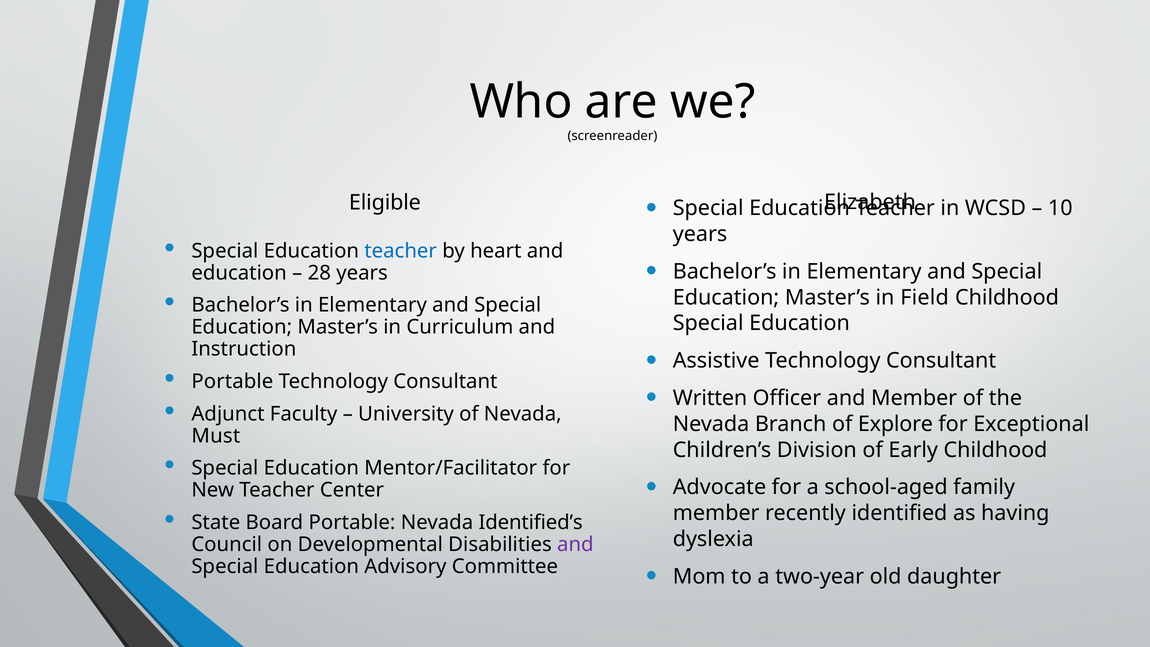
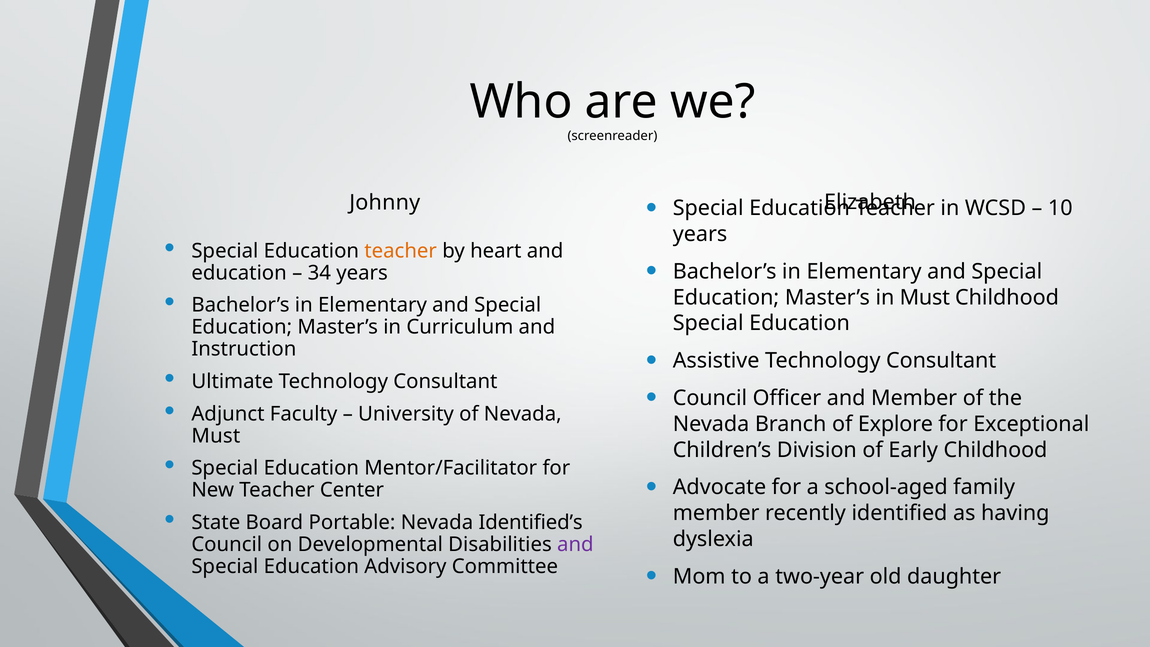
Eligible: Eligible -> Johnny (385, 203)
teacher colour: blue -> orange (401, 251)
28: 28 -> 34 (319, 273)
in Field: Field -> Must (925, 297)
Portable: Portable -> Ultimate (232, 381)
Written: Written -> Council (710, 398)
